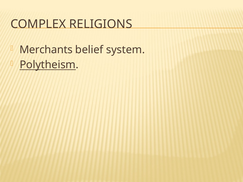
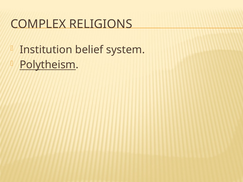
Merchants: Merchants -> Institution (46, 50)
